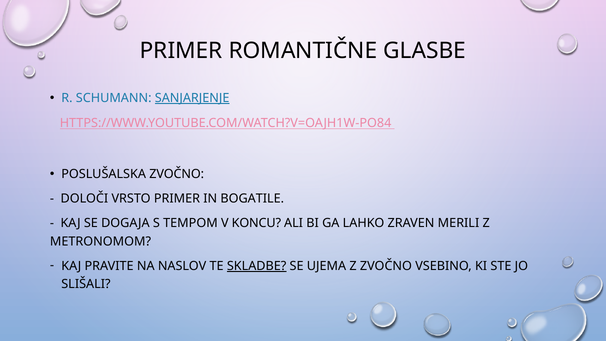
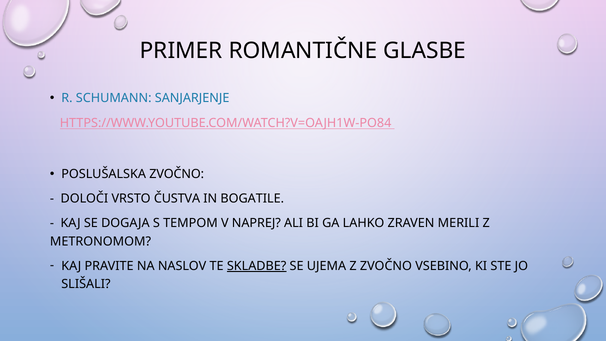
SANJARJENJE underline: present -> none (192, 98)
VRSTO PRIMER: PRIMER -> ČUSTVA (177, 199)
KONCU: KONCU -> NAPREJ (256, 223)
